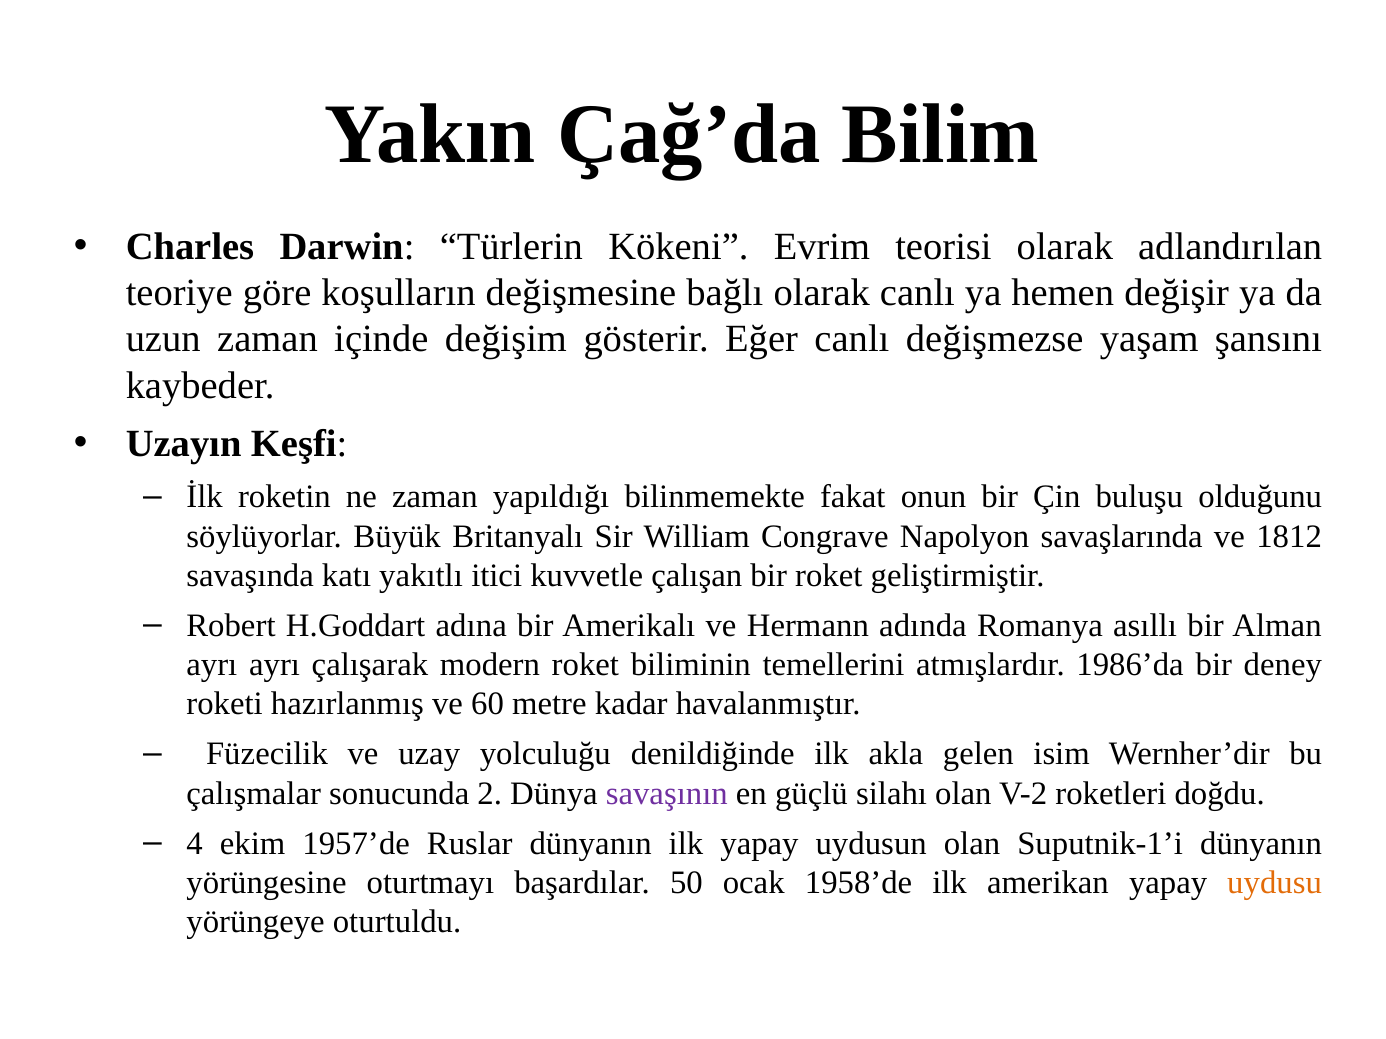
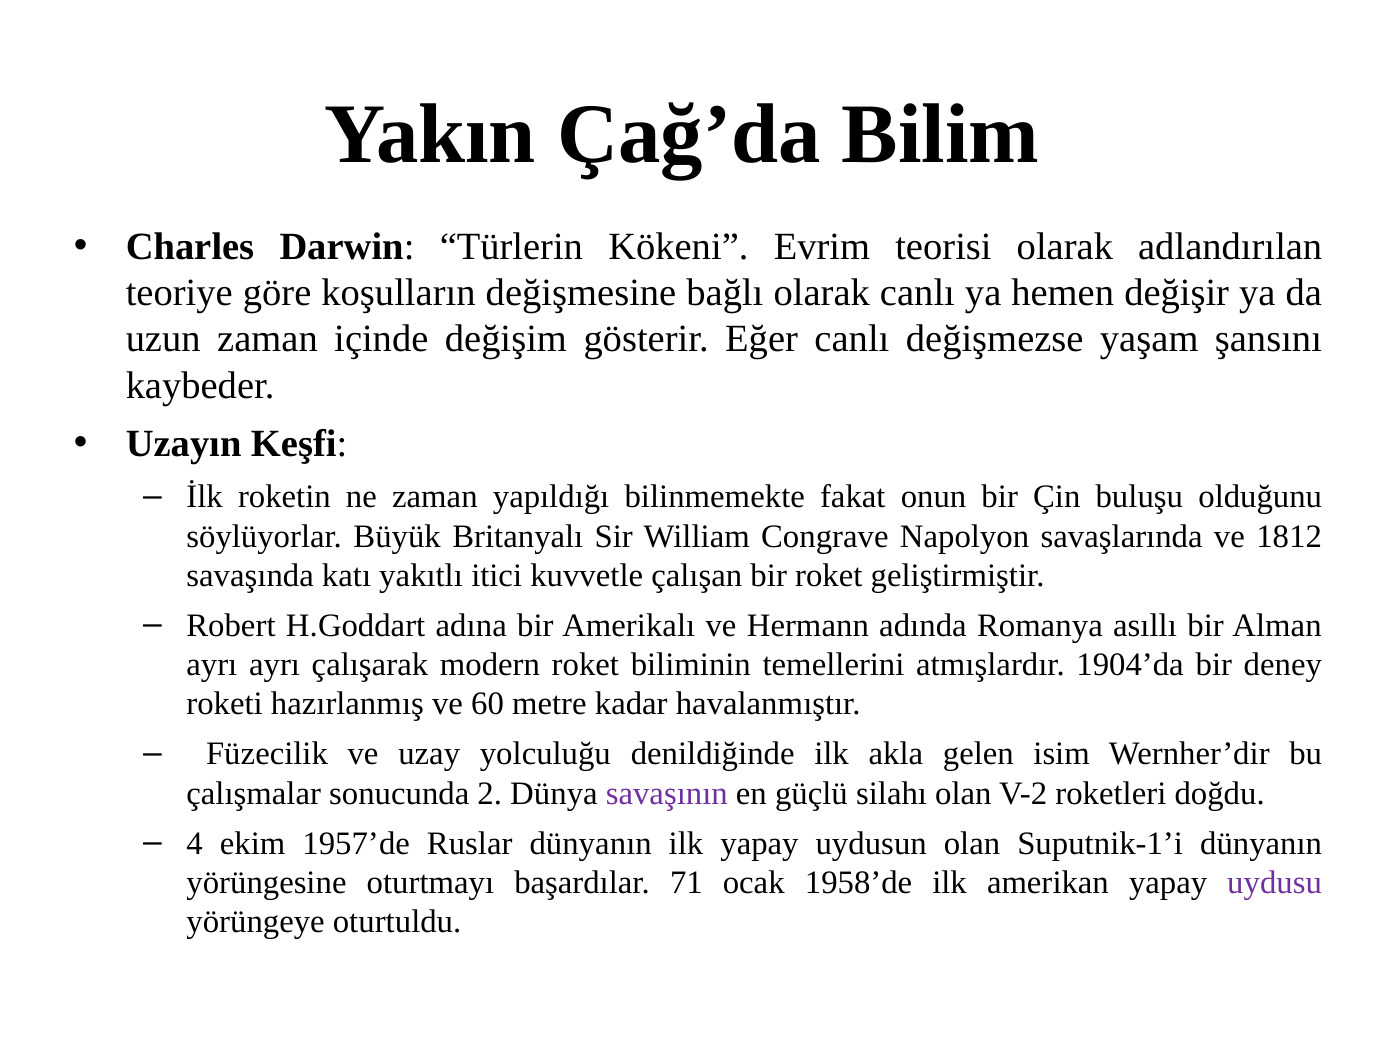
1986’da: 1986’da -> 1904’da (1130, 665)
50: 50 -> 71 (686, 883)
uydusu colour: orange -> purple (1275, 883)
